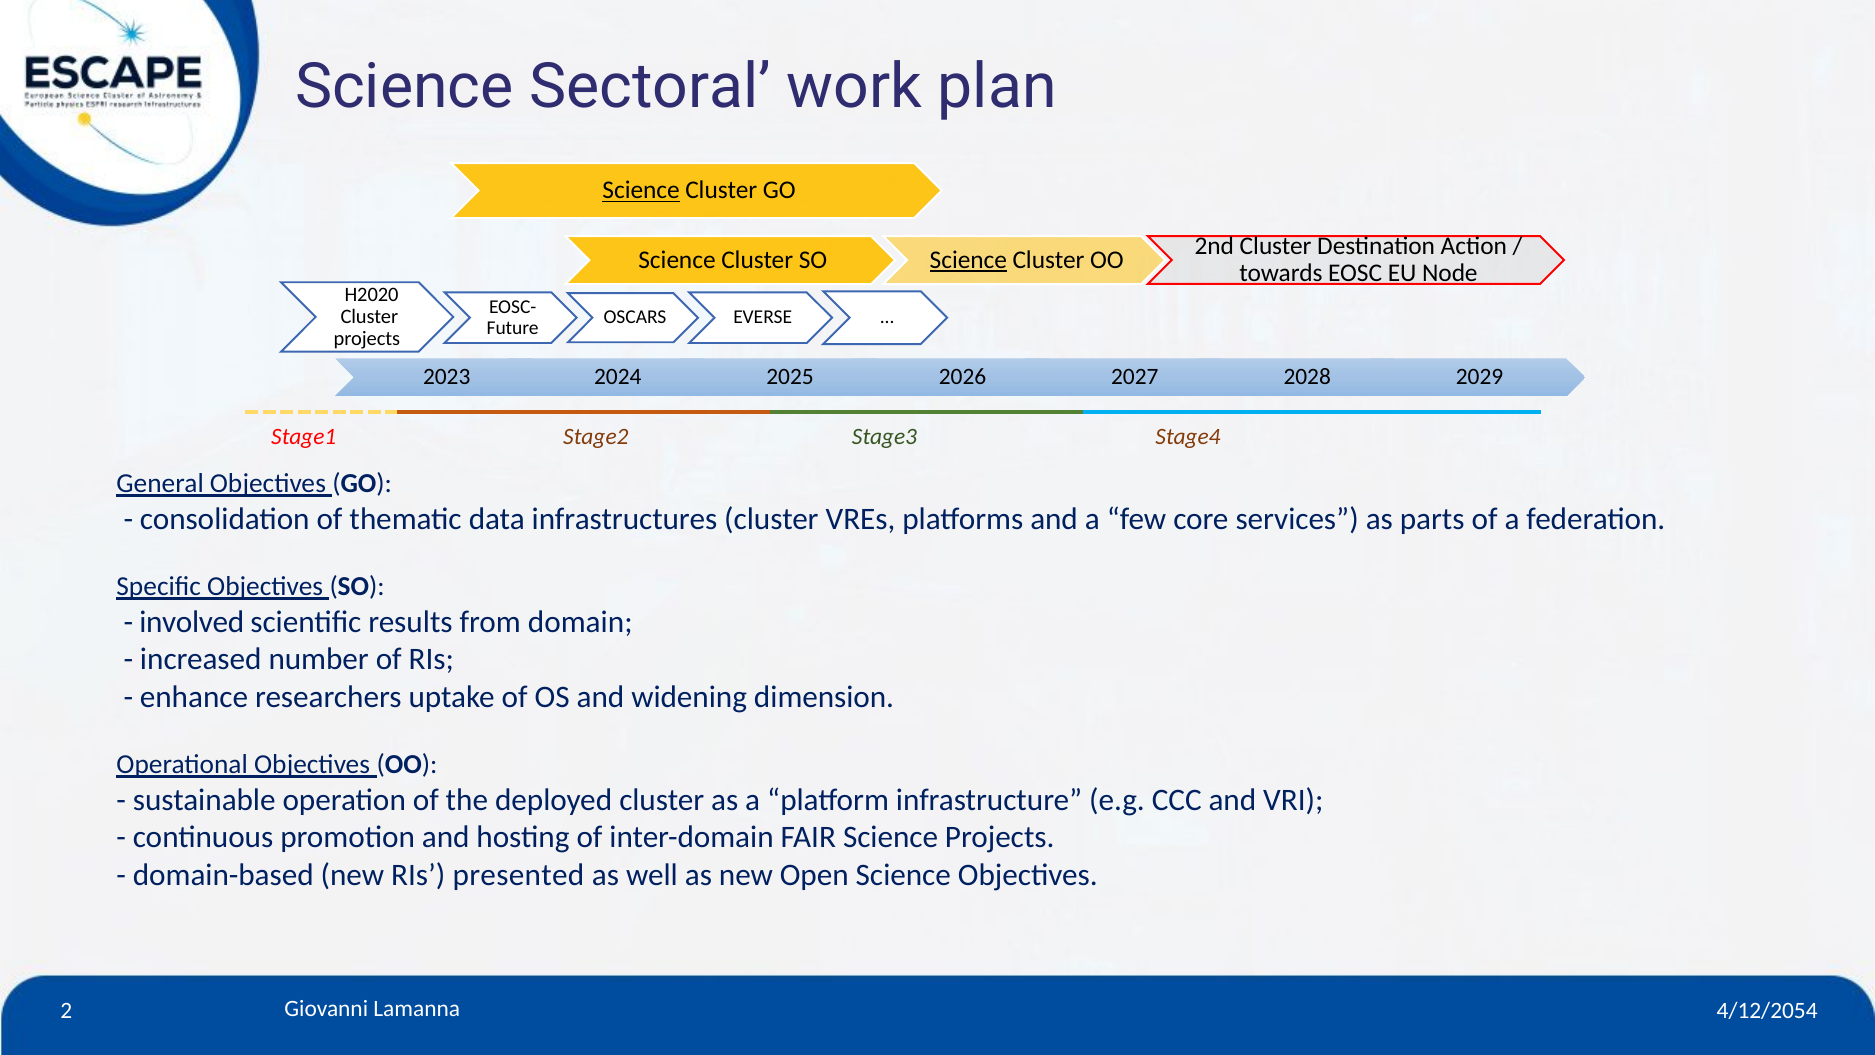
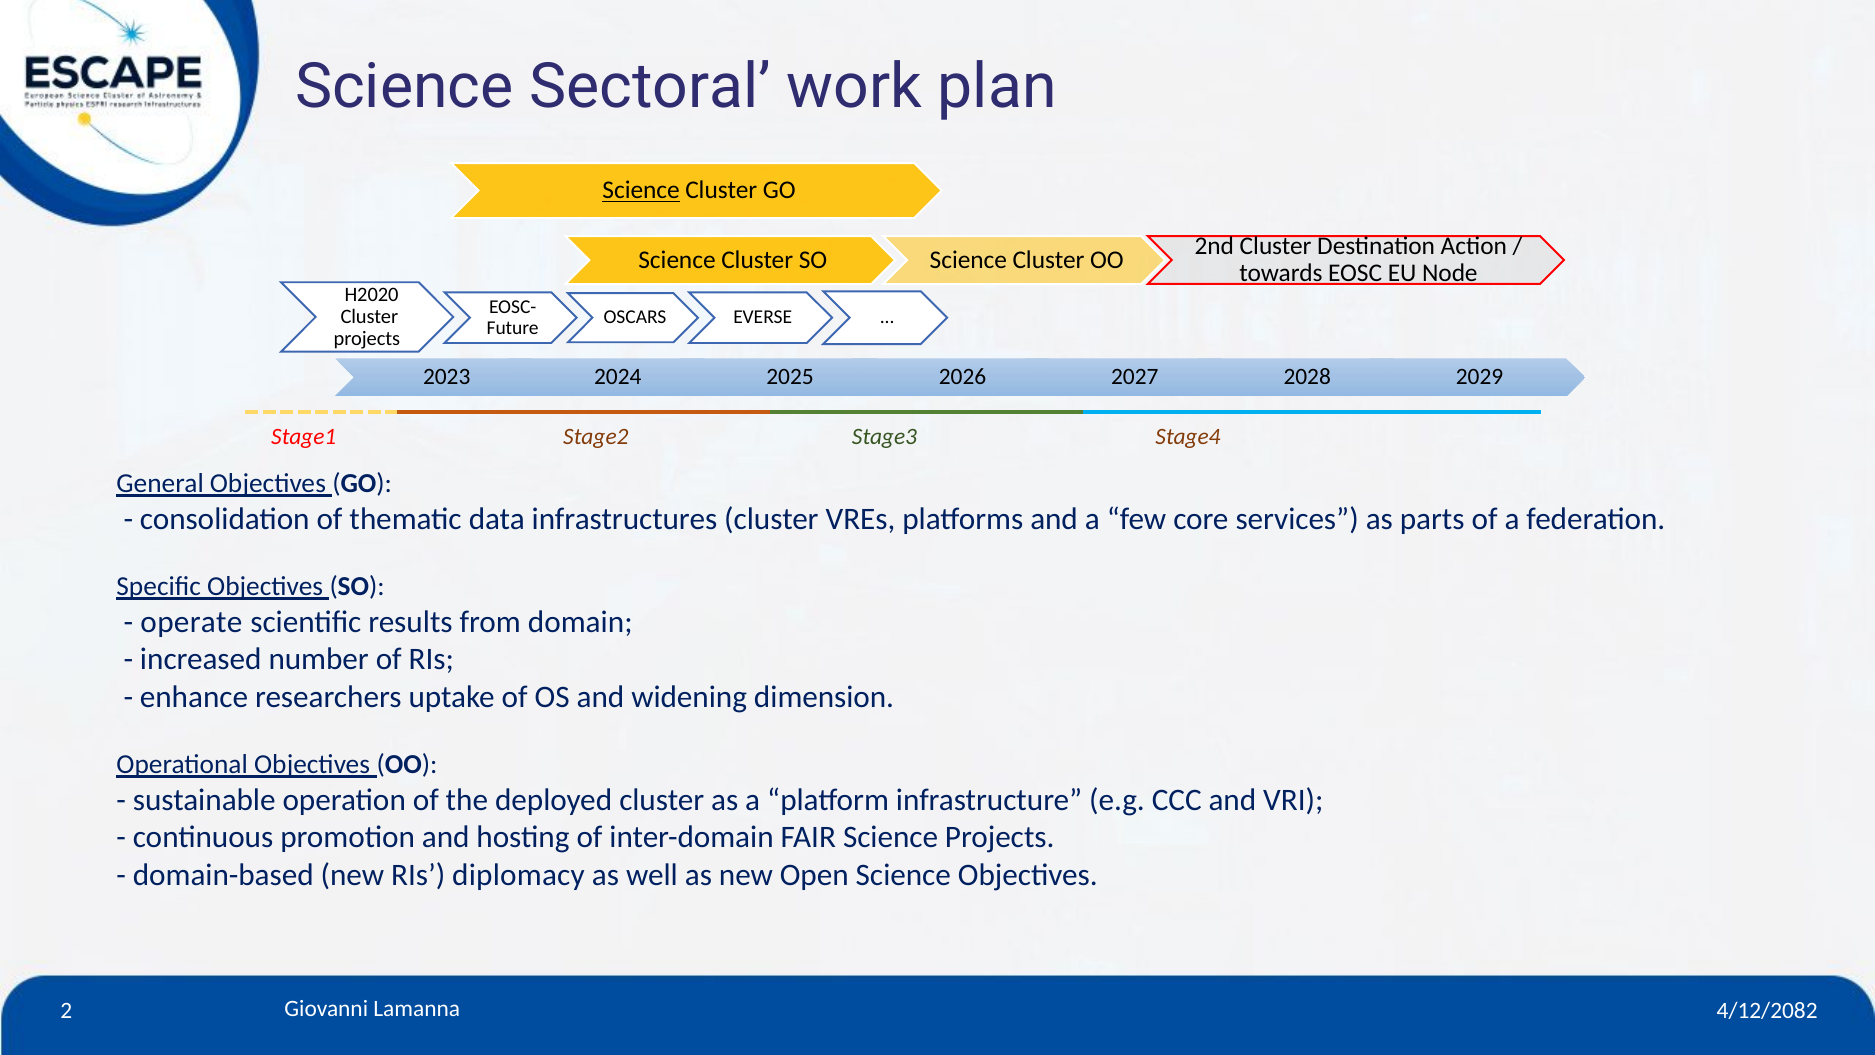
Science underline: present -> none (968, 260)
involved: involved -> operate (191, 622)
presented: presented -> diplomacy (518, 875)
4/12/2054: 4/12/2054 -> 4/12/2082 (1767, 1011)
